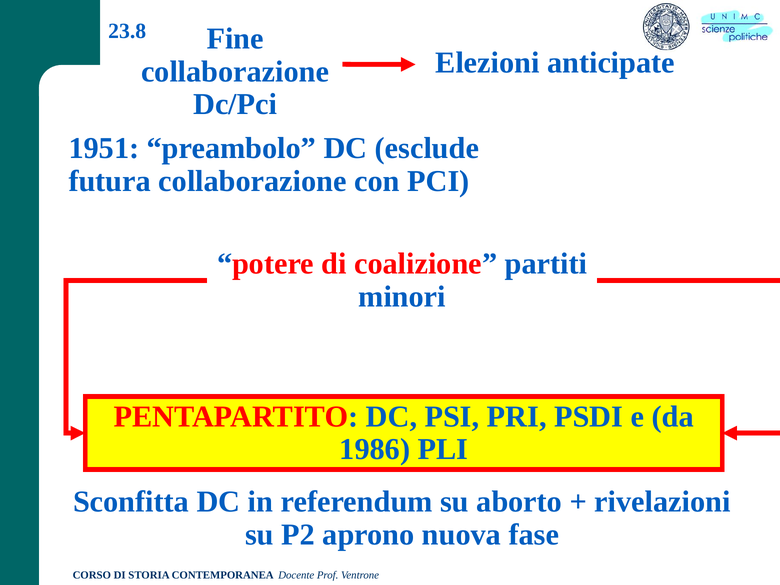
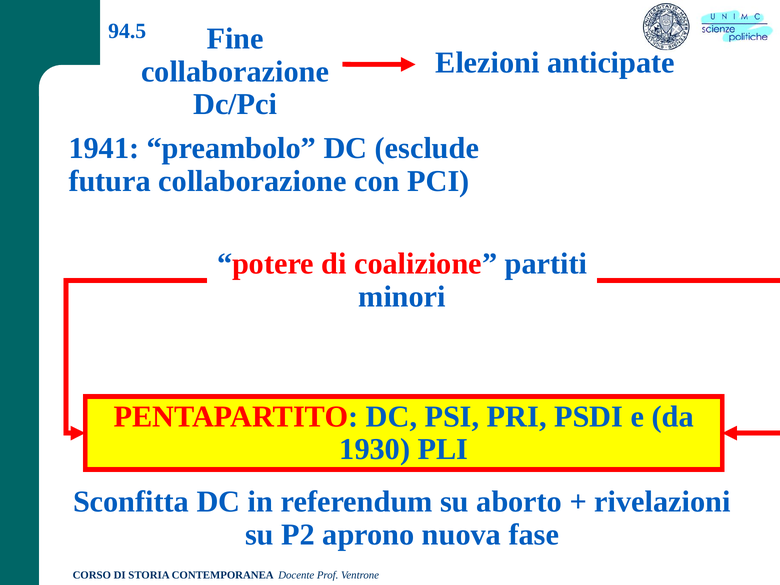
23.8: 23.8 -> 94.5 (127, 31)
1951: 1951 -> 1941 (104, 148)
1986: 1986 -> 1930 (375, 449)
